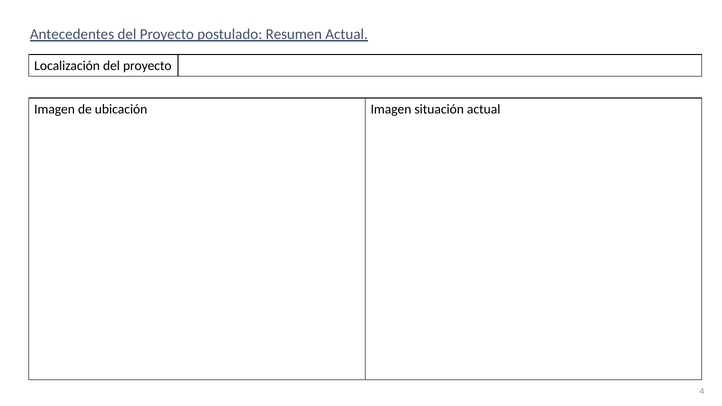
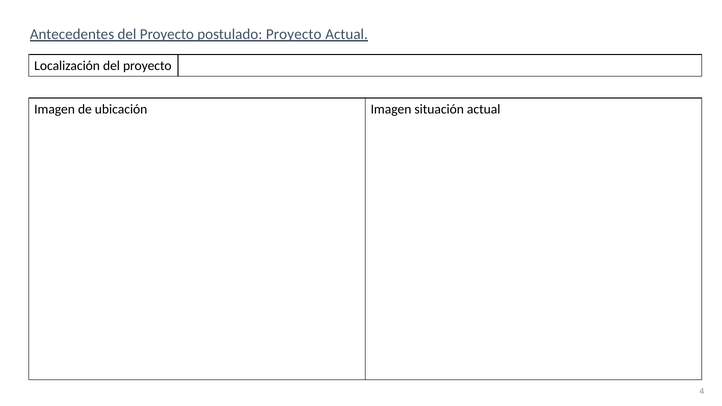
postulado Resumen: Resumen -> Proyecto (294, 34)
